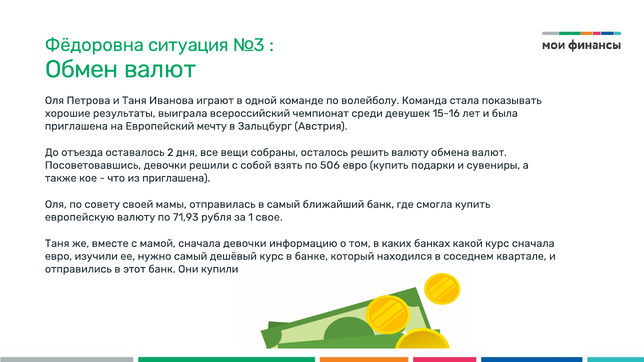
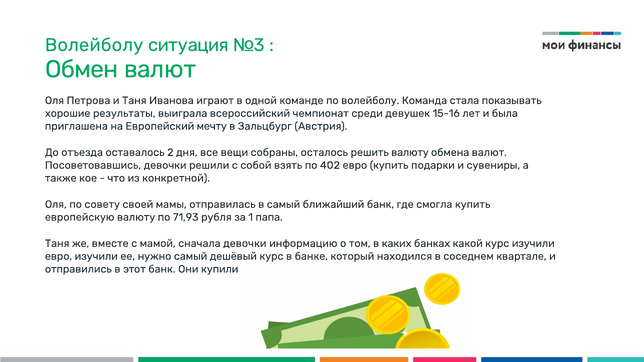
Фёдоровна: Фёдоровна -> Волейболу (94, 45)
506: 506 -> 402 (330, 165)
из приглашена: приглашена -> конкретной (176, 178)
свое: свое -> папа (269, 217)
курс сначала: сначала -> изучили (533, 244)
